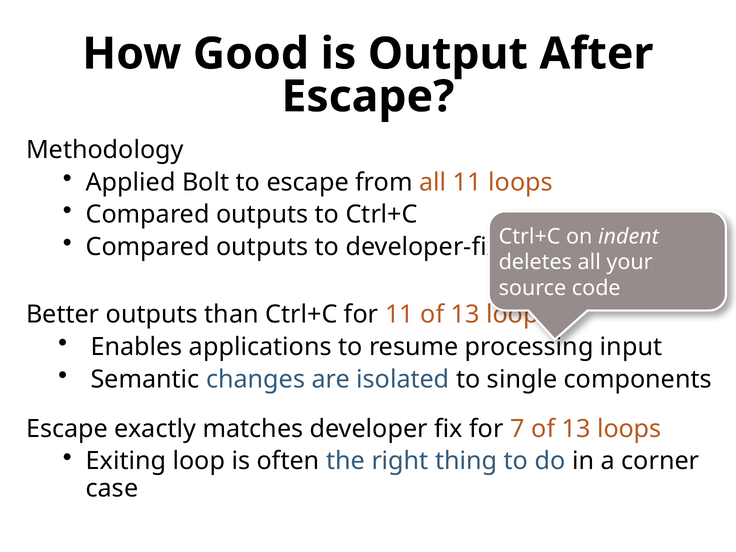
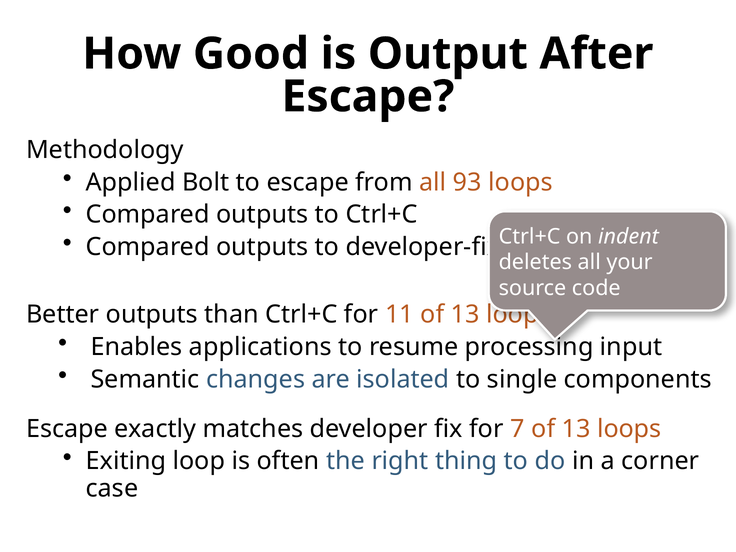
all 11: 11 -> 93 (467, 182)
